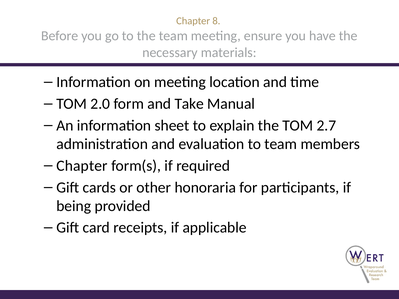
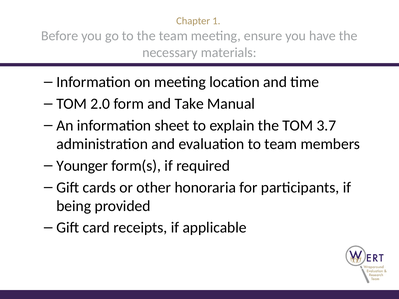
8: 8 -> 1 (216, 21)
2.7: 2.7 -> 3.7 (326, 126)
Chapter: Chapter -> Younger (82, 166)
